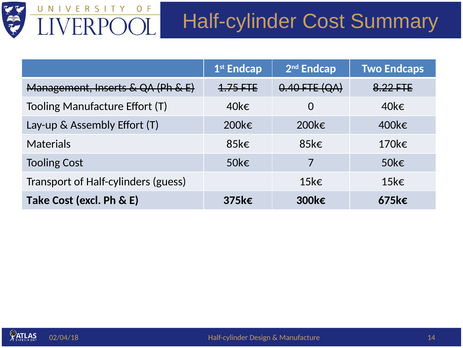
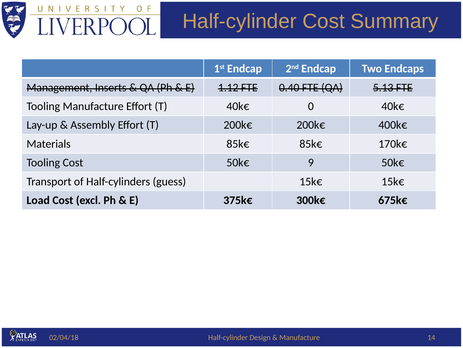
1.75: 1.75 -> 1.12 (228, 87)
8.22: 8.22 -> 5.13 (383, 87)
7: 7 -> 9 (311, 162)
Take: Take -> Load (38, 200)
